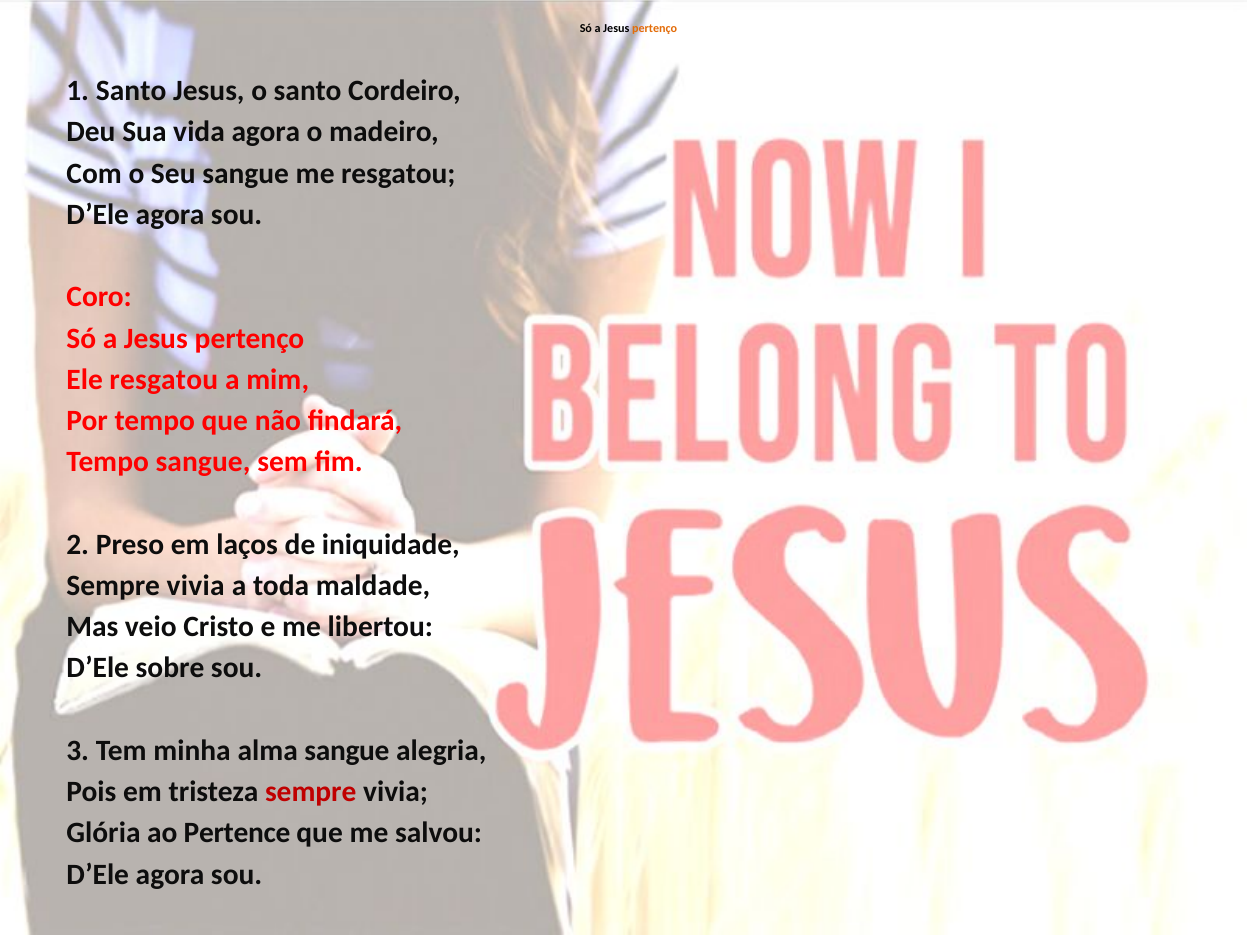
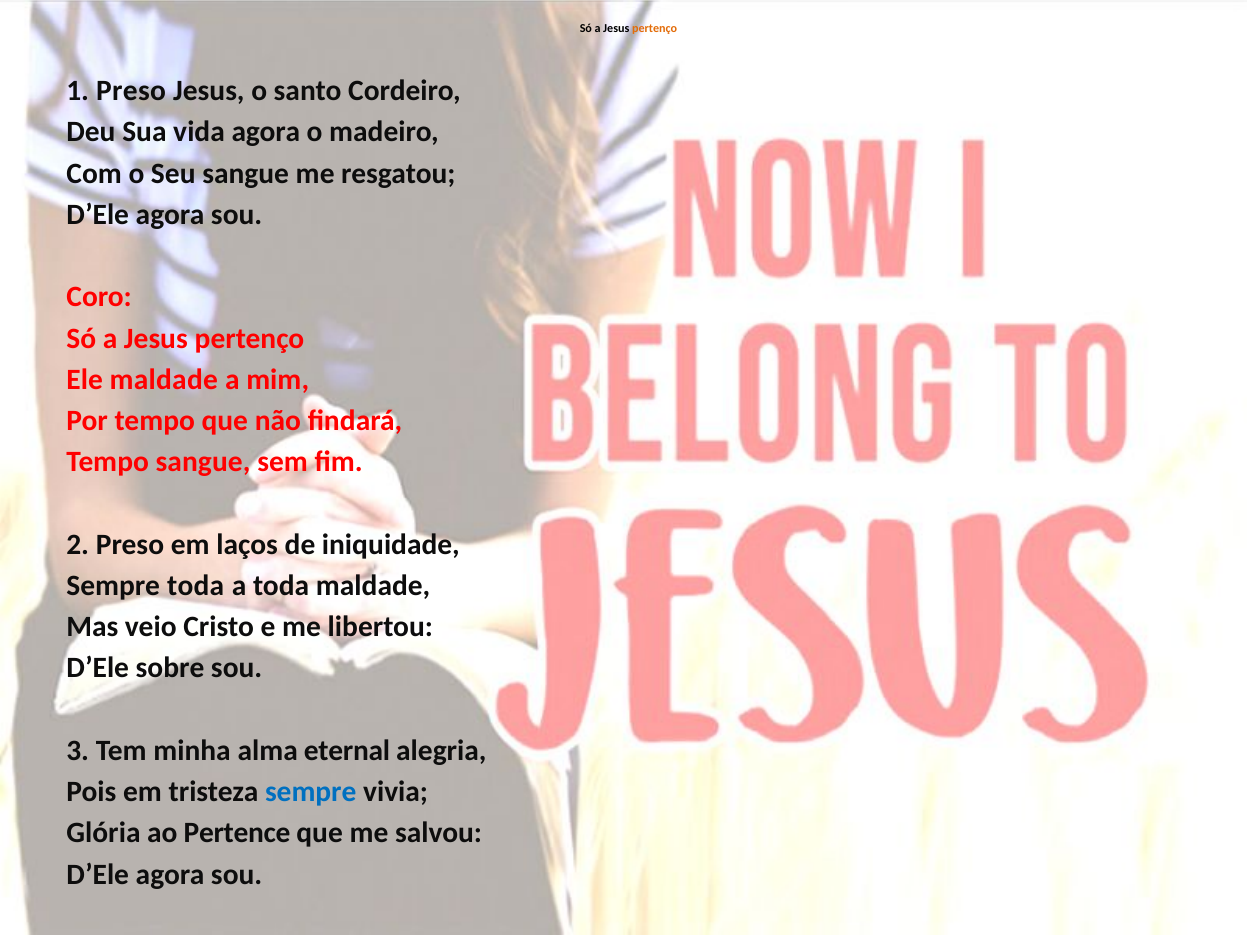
1 Santo: Santo -> Preso (131, 91)
Ele resgatou: resgatou -> maldade (164, 380)
vivia: vivia -> toda (196, 586)
alma sangue: sangue -> eternal (347, 751)
sempre colour: red -> blue (311, 792)
